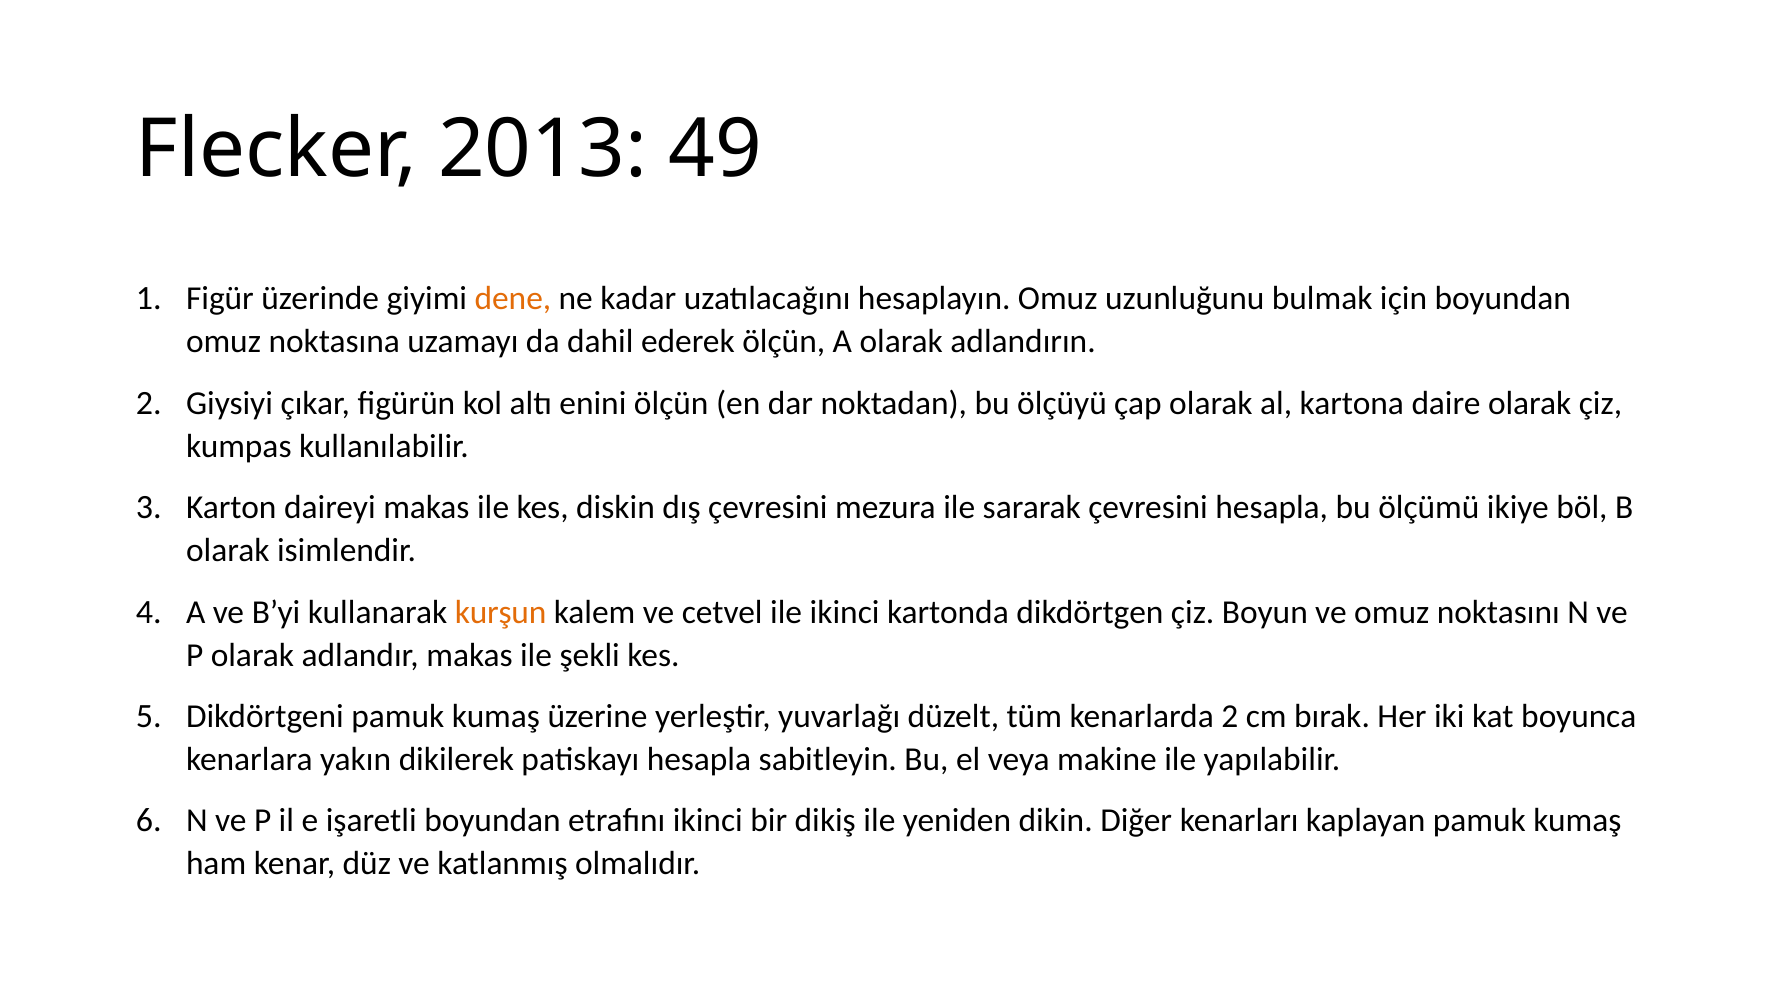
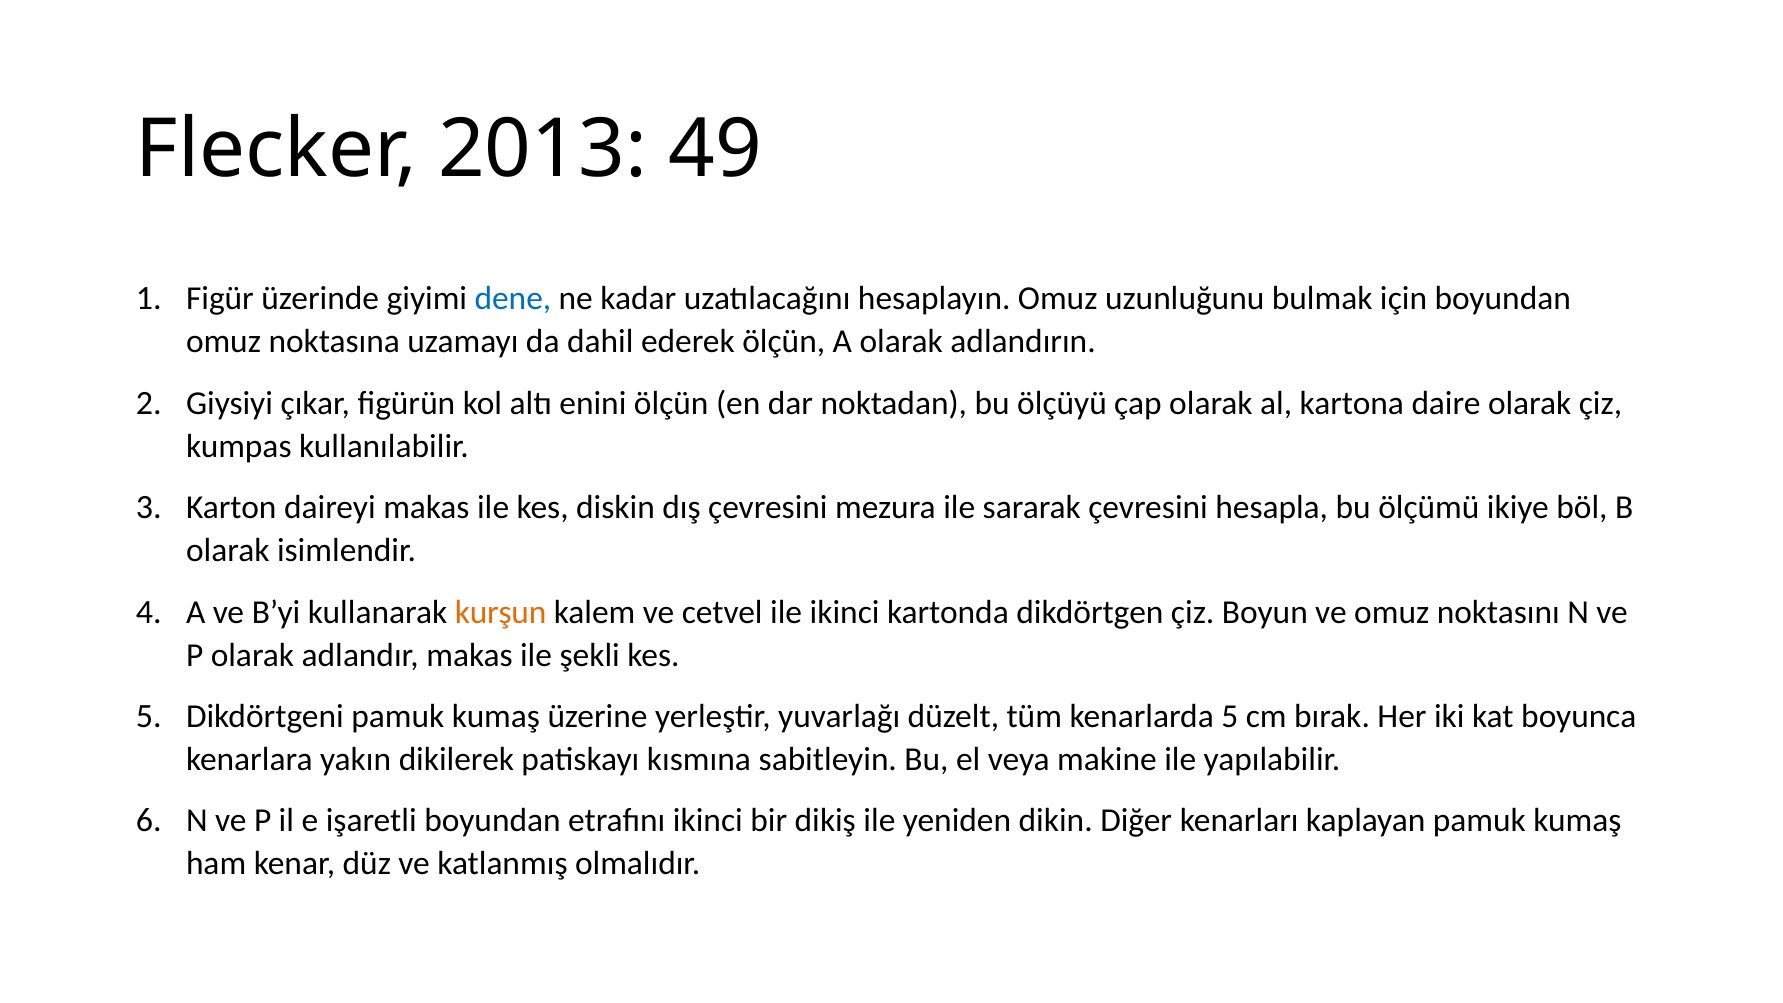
dene colour: orange -> blue (513, 299)
kenarlarda 2: 2 -> 5 (1230, 716)
patiskayı hesapla: hesapla -> kısmına (699, 759)
